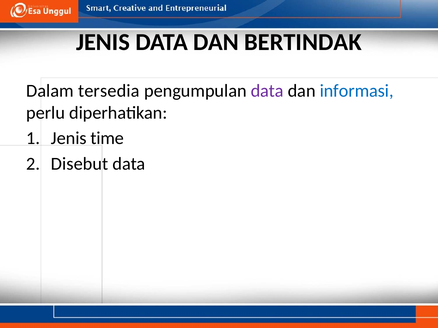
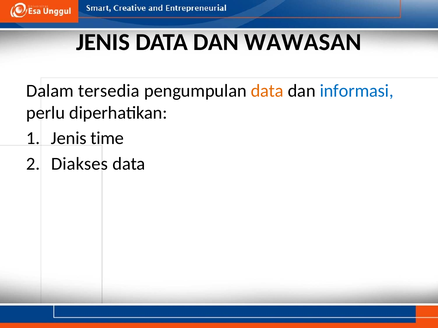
BERTINDAK: BERTINDAK -> WAWASAN (303, 42)
data colour: purple -> orange (267, 91)
Disebut: Disebut -> Diakses (80, 164)
